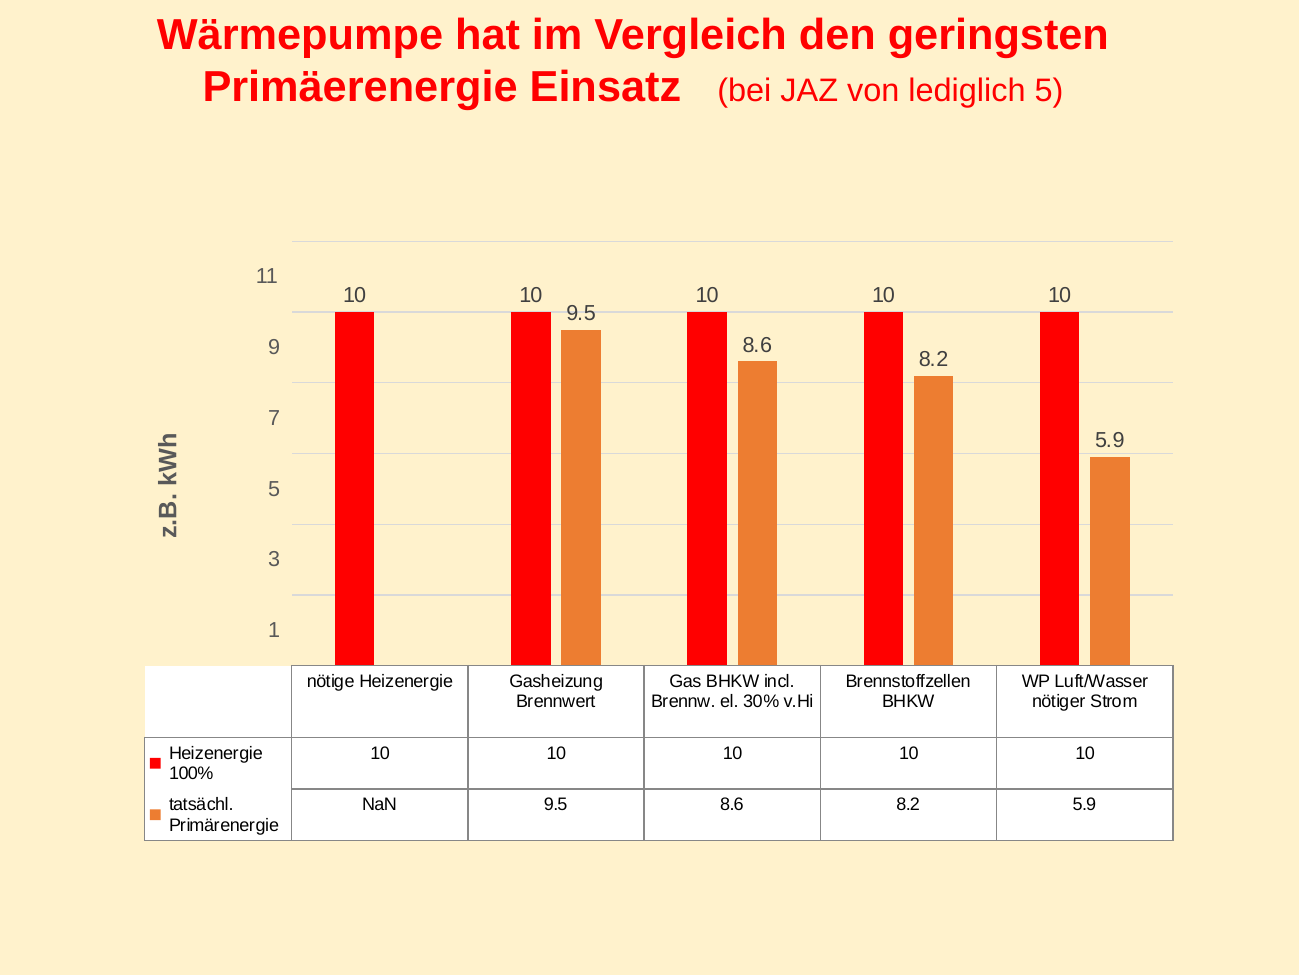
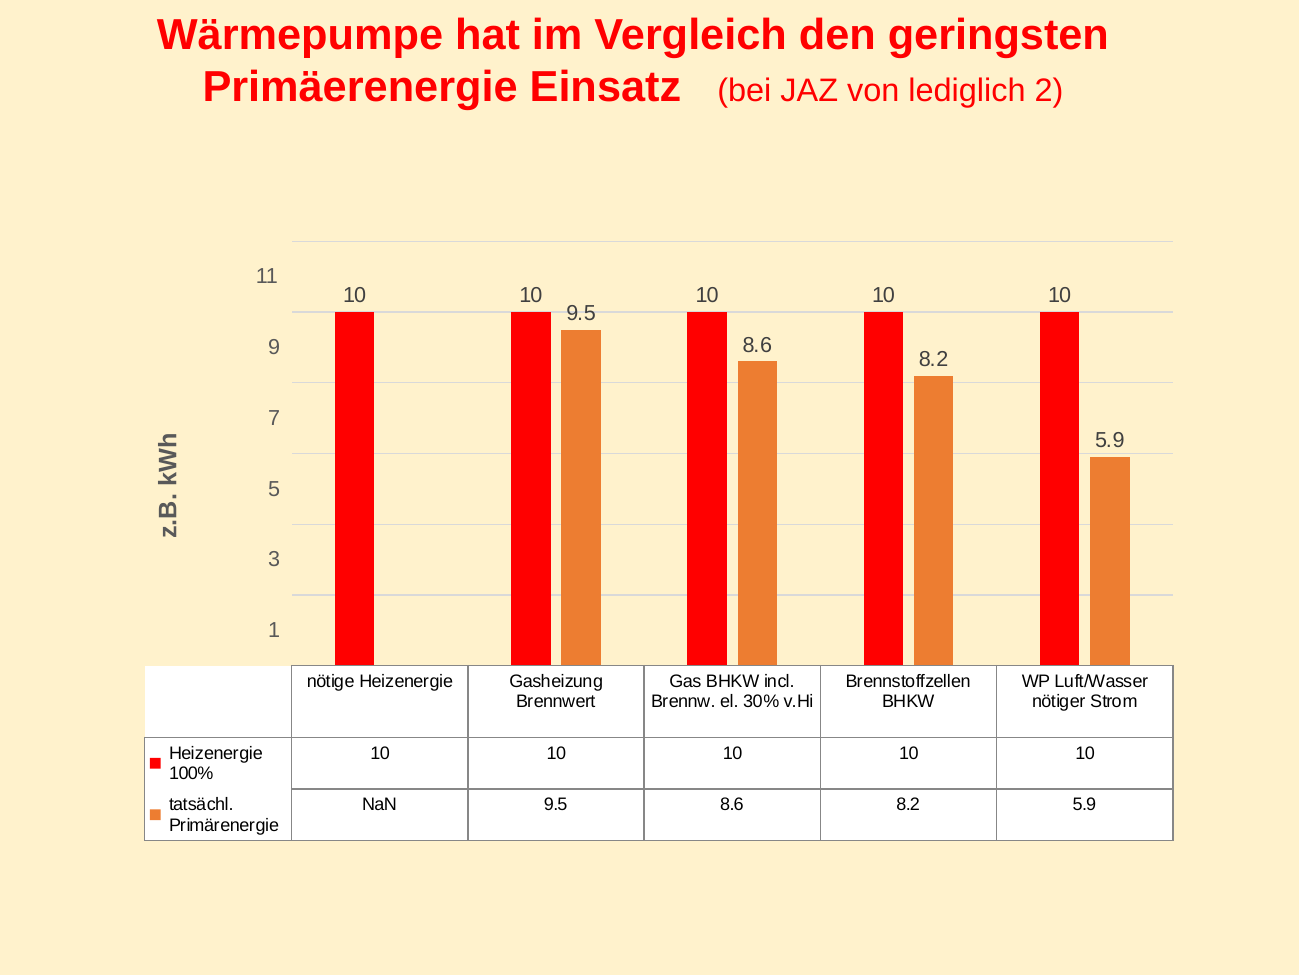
lediglich 5: 5 -> 2 (1049, 91)
